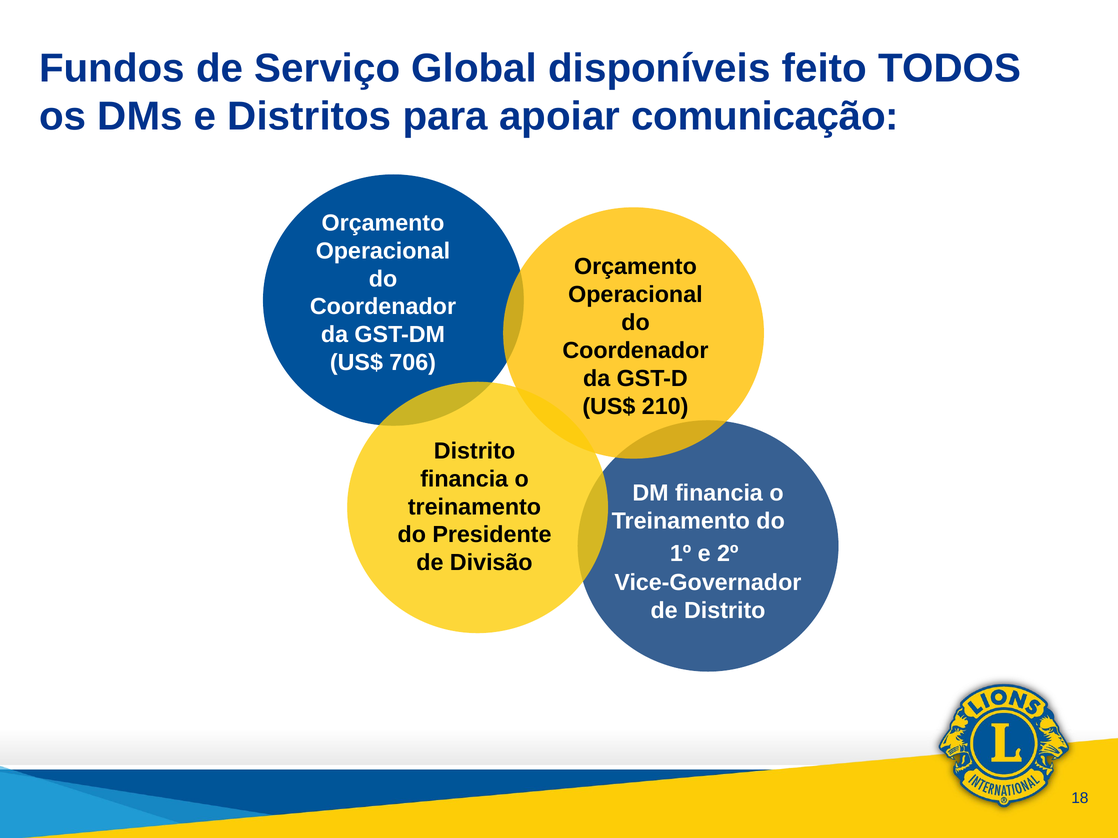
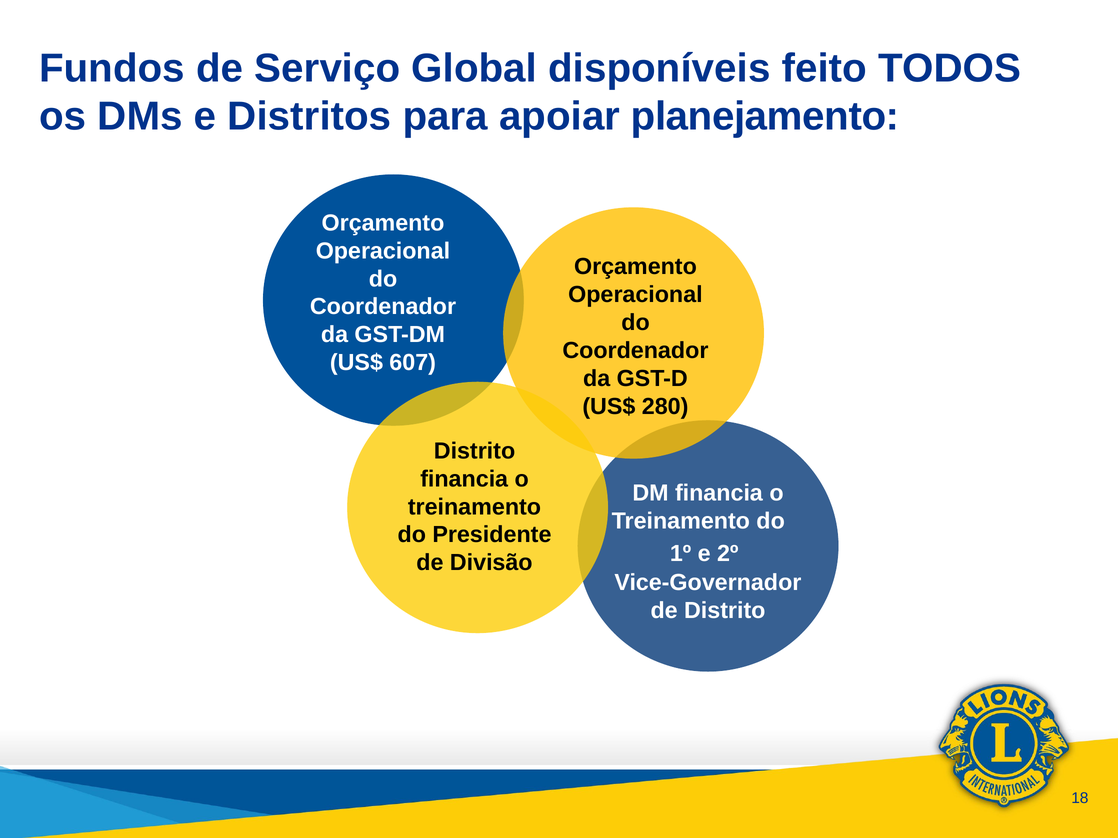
comunicação: comunicação -> planejamento (765, 117)
706: 706 -> 607 (413, 363)
210: 210 -> 280 (665, 407)
